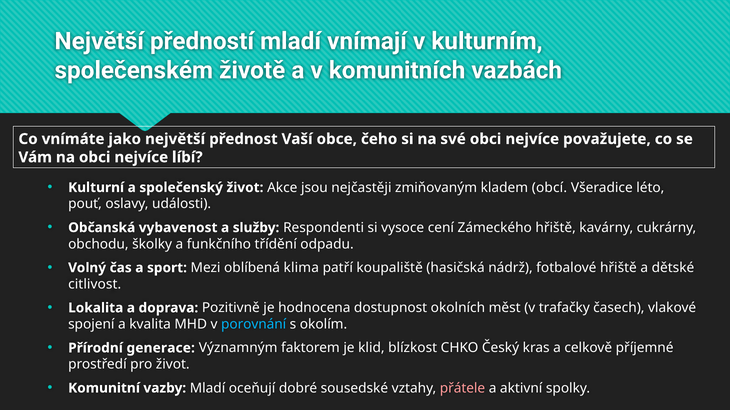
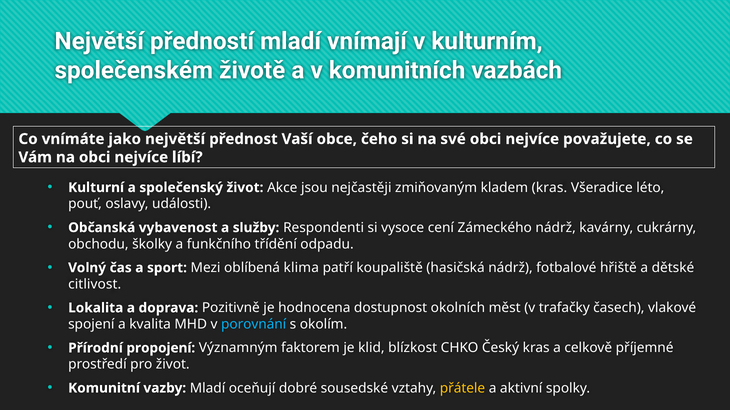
kladem obcí: obcí -> kras (549, 188)
Zámeckého hřiště: hřiště -> nádrž (556, 228)
generace: generace -> propojení (161, 348)
přátele colour: pink -> yellow (462, 389)
